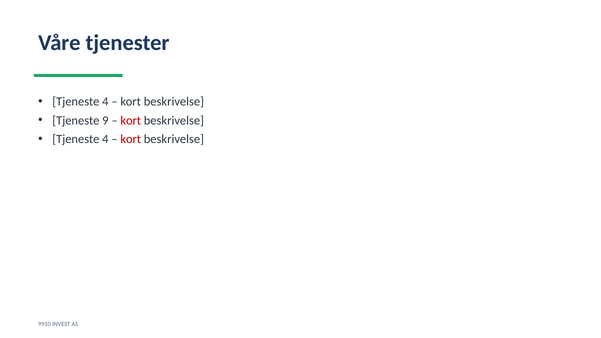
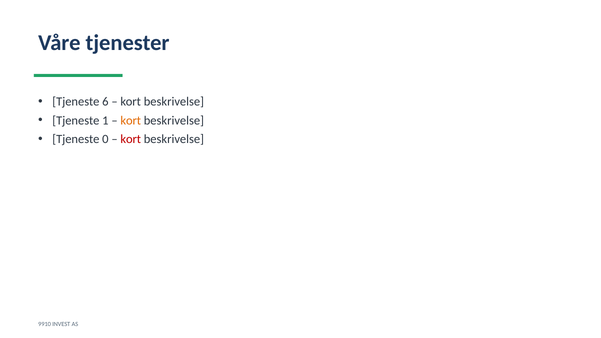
4: 4 -> 6 (105, 102)
9: 9 -> 1 (105, 121)
kort colour: red -> orange (131, 121)
4: 4 -> 0 (105, 139)
